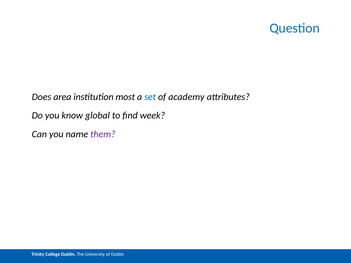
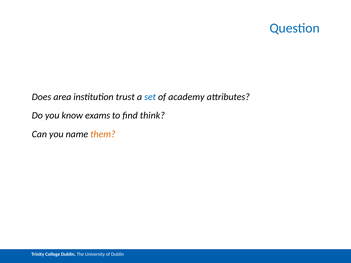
most: most -> trust (125, 97)
global: global -> exams (98, 116)
week: week -> think (152, 116)
them colour: purple -> orange (103, 134)
